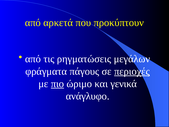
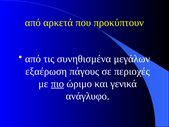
ρηγματώσεις: ρηγματώσεις -> συνηθισμένα (84, 59)
φράγματα: φράγματα -> εξαέρωση (46, 71)
περιοχές underline: present -> none (132, 71)
